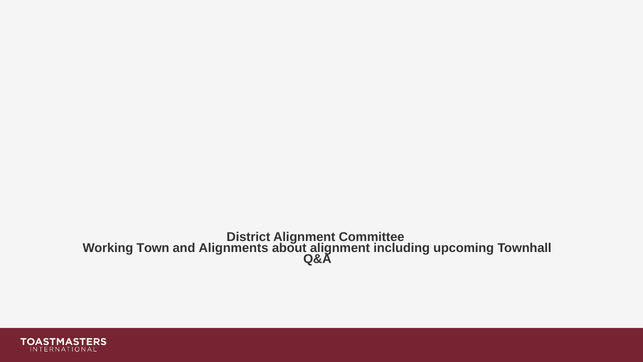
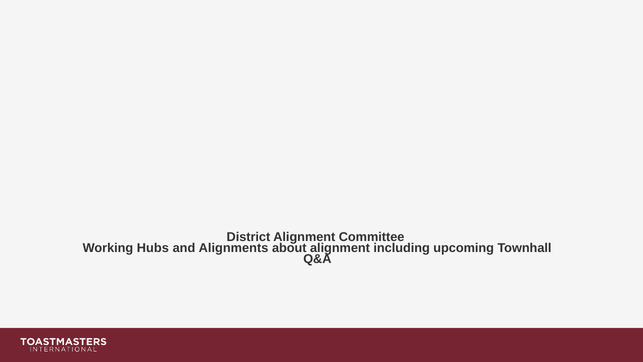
Town: Town -> Hubs (153, 248)
